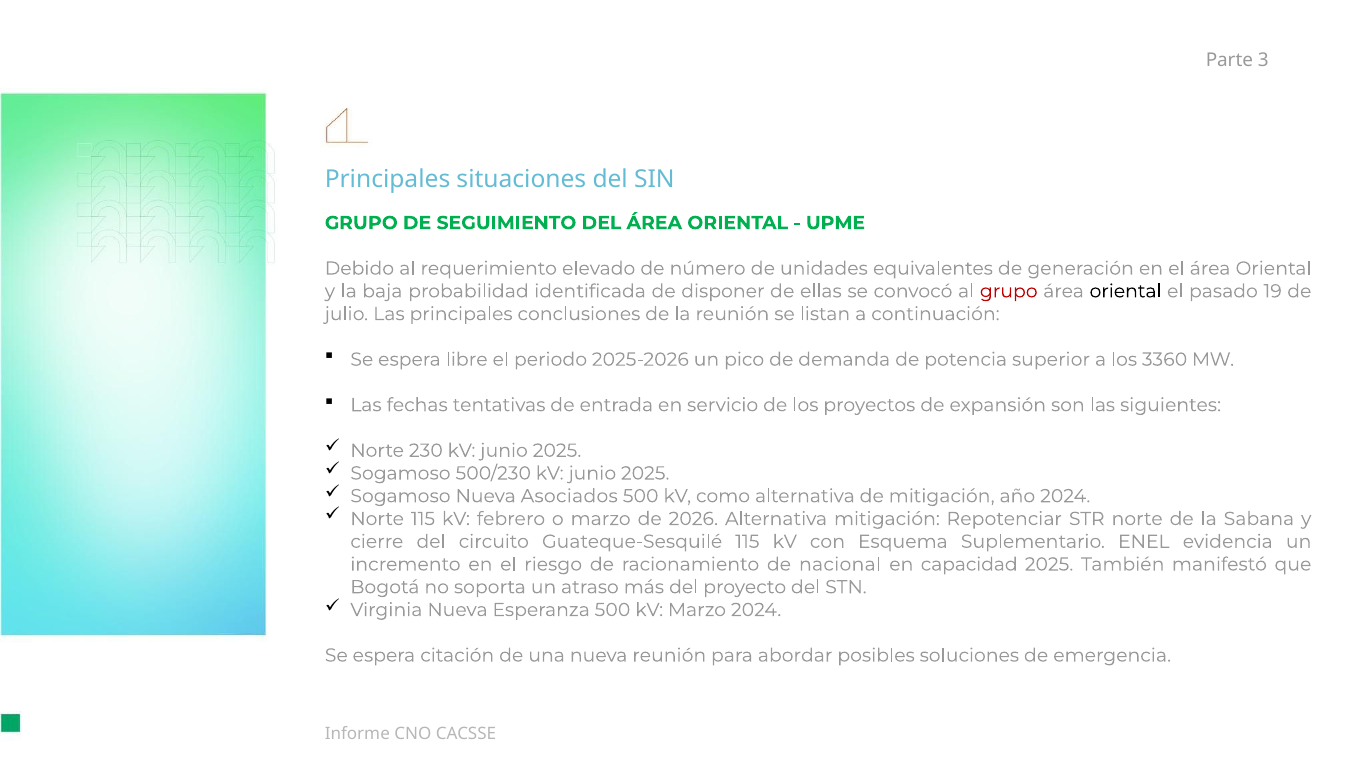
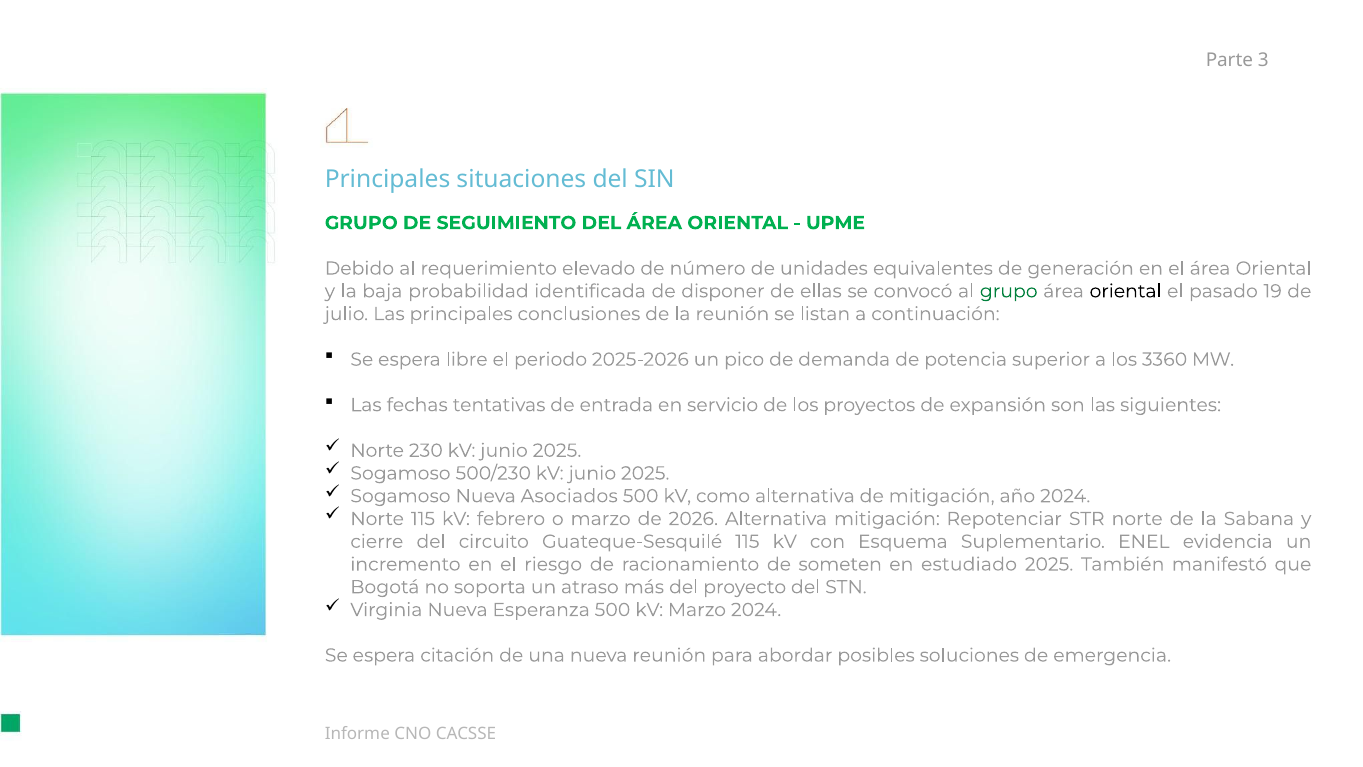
grupo colour: red -> green (1009, 291)
nacional: nacional -> someten (840, 564)
capacidad: capacidad -> estudiado (969, 564)
